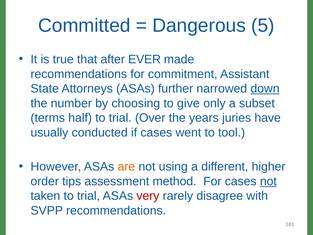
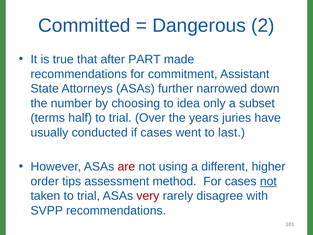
5: 5 -> 2 (263, 26)
EVER: EVER -> PART (144, 59)
down underline: present -> none (265, 89)
give: give -> idea (188, 103)
tool: tool -> last (232, 132)
are colour: orange -> red (126, 166)
